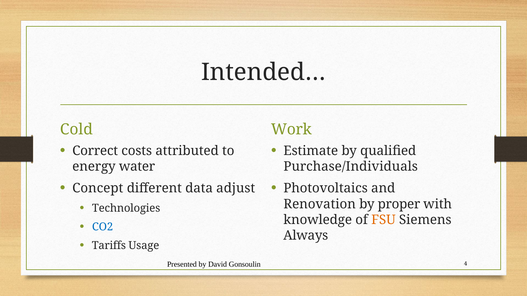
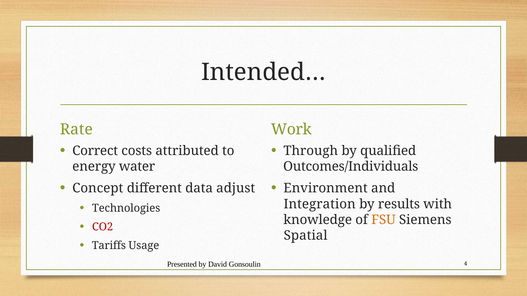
Cold: Cold -> Rate (76, 130)
Estimate: Estimate -> Through (311, 151)
Purchase/Individuals: Purchase/Individuals -> Outcomes/Individuals (351, 167)
Photovoltaics: Photovoltaics -> Environment (326, 189)
Renovation: Renovation -> Integration (320, 204)
proper: proper -> results (399, 204)
CO2 colour: blue -> red (103, 227)
Always: Always -> Spatial (306, 236)
